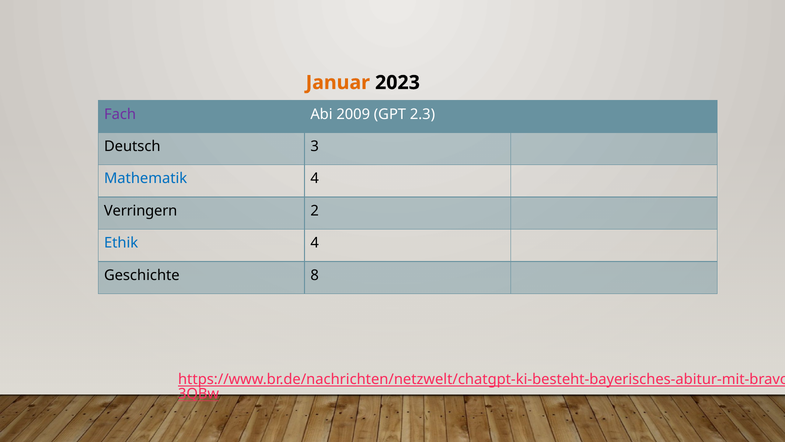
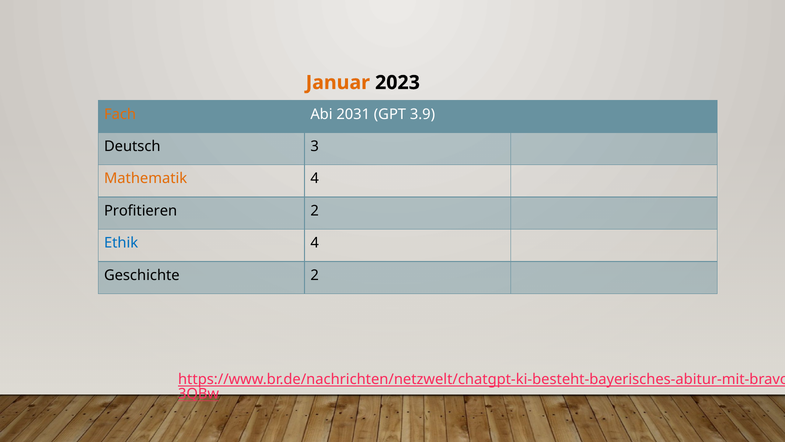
Fach colour: purple -> orange (120, 114)
2009: 2009 -> 2031 (353, 114)
2.3: 2.3 -> 3.9 (422, 114)
Mathematik colour: blue -> orange (146, 178)
Verringern: Verringern -> Profitieren (141, 211)
Geschichte 8: 8 -> 2 (315, 275)
